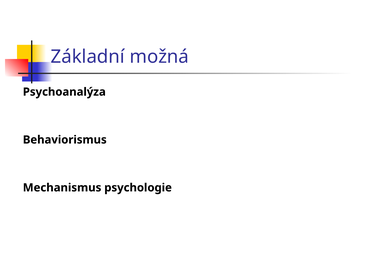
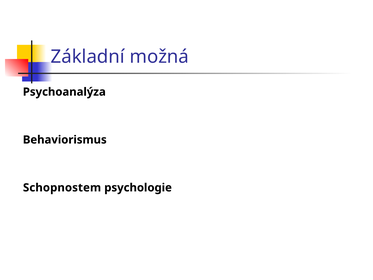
Mechanismus: Mechanismus -> Schopnostem (62, 187)
